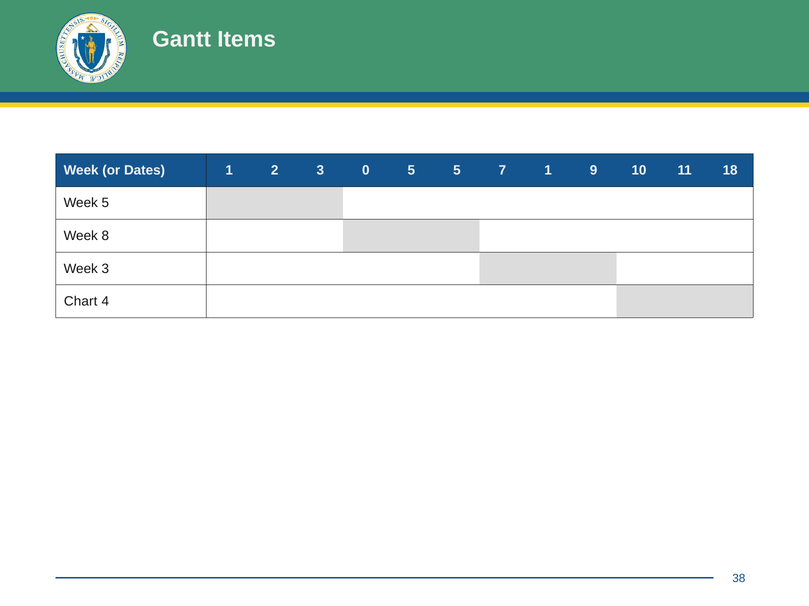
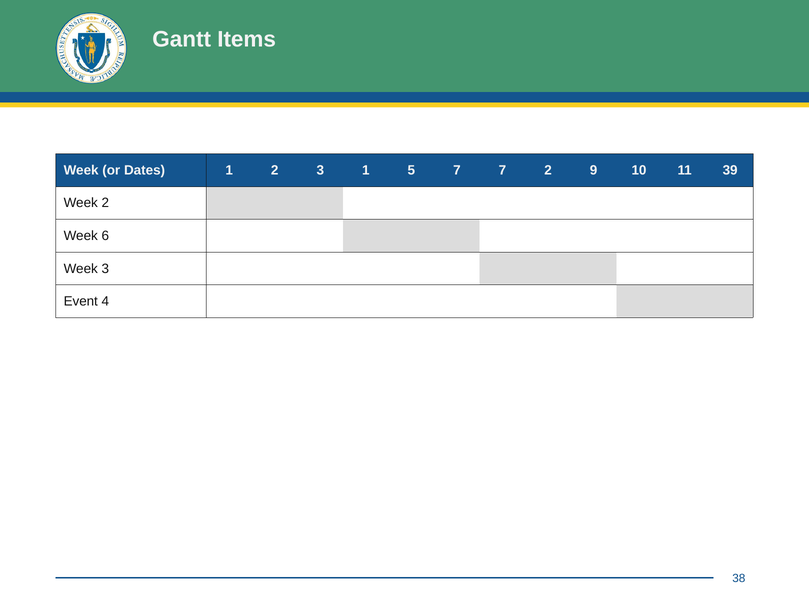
3 0: 0 -> 1 (366, 170)
5 5: 5 -> 7 (457, 170)
7 1: 1 -> 2 (548, 170)
18: 18 -> 39 (730, 170)
Week 5: 5 -> 2 (105, 203)
8: 8 -> 6 (105, 236)
Chart: Chart -> Event (81, 302)
